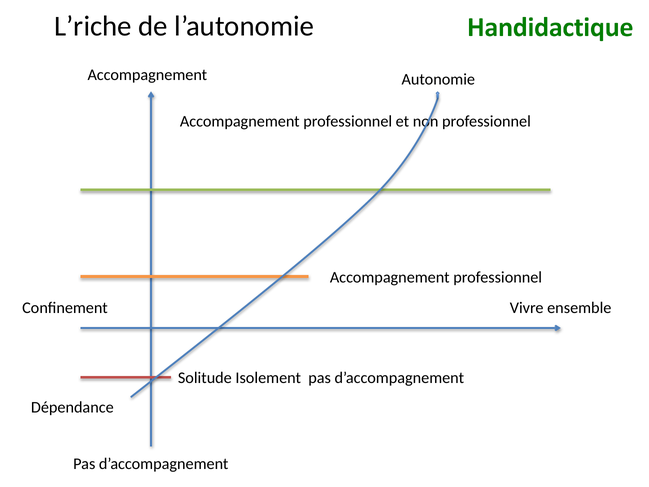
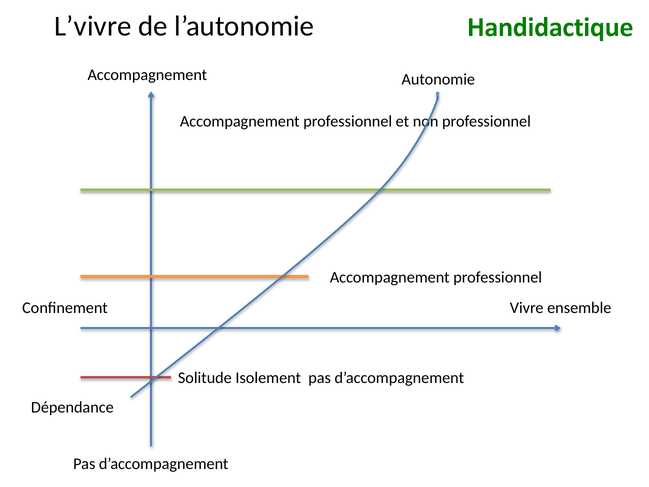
L’riche: L’riche -> L’vivre (93, 26)
